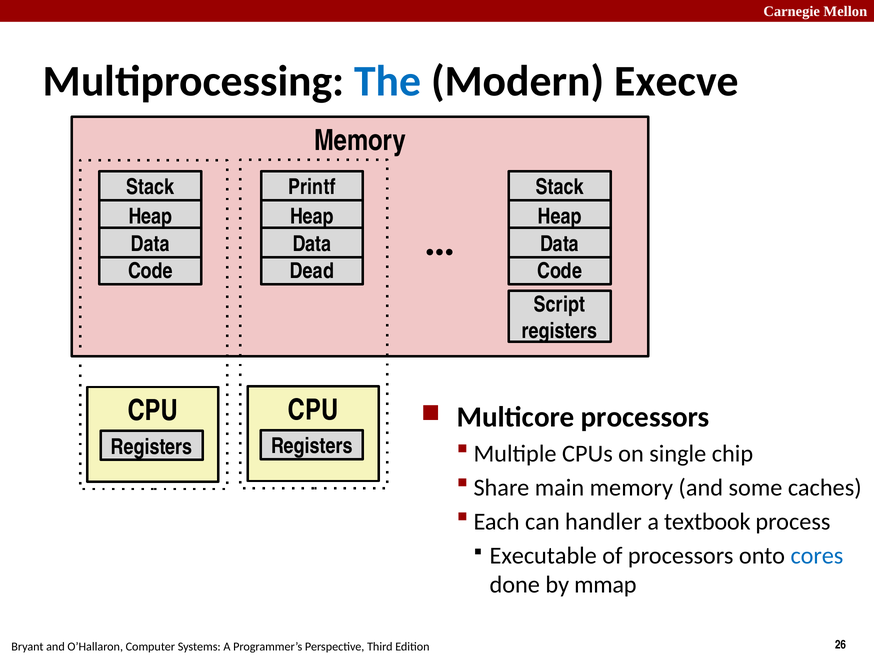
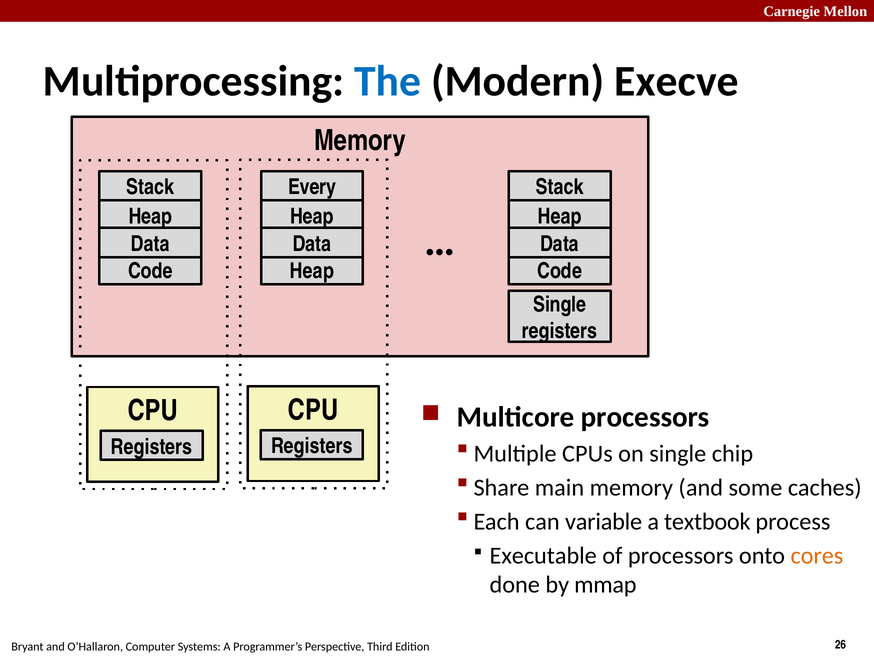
Printf: Printf -> Every (312, 187)
Dead: Dead -> Heap (312, 271)
Script: Script -> Single (560, 304)
handler: handler -> variable (604, 521)
cores colour: blue -> orange (817, 555)
